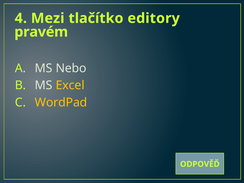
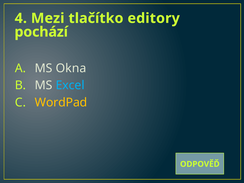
pravém: pravém -> pochází (41, 32)
Nebo: Nebo -> Okna (71, 68)
Excel colour: yellow -> light blue (70, 85)
